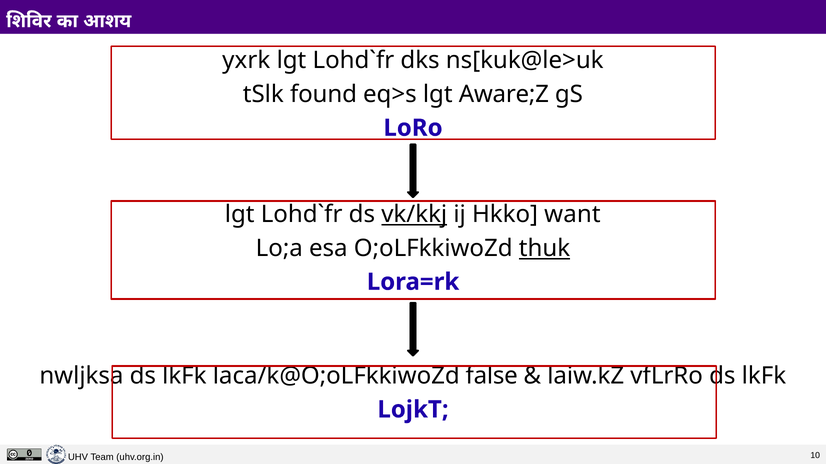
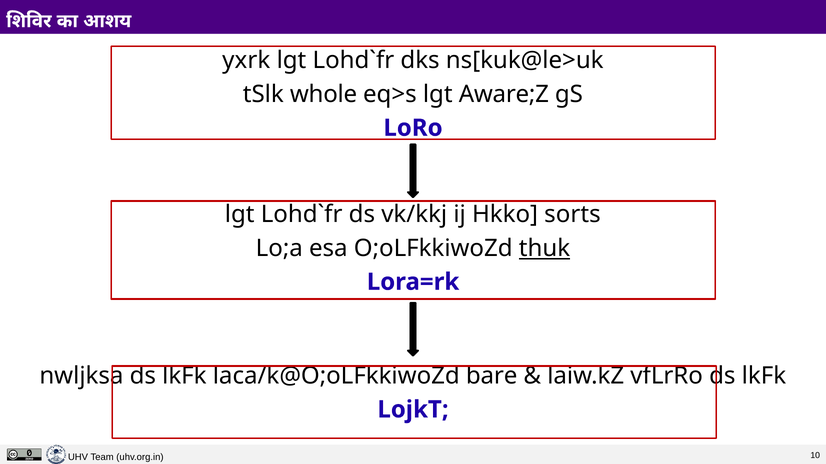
found: found -> whole (324, 94)
vk/kkj underline: present -> none (414, 215)
want: want -> sorts (572, 215)
false: false -> bare (492, 376)
